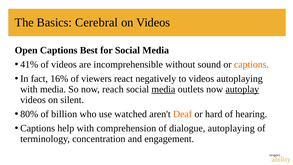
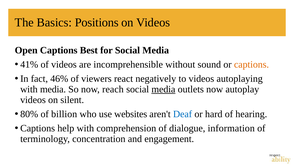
Cerebral: Cerebral -> Positions (97, 22)
16%: 16% -> 46% (59, 79)
autoplay underline: present -> none (242, 89)
watched: watched -> websites (131, 114)
Deaf colour: orange -> blue (183, 114)
dialogue autoplaying: autoplaying -> information (231, 128)
